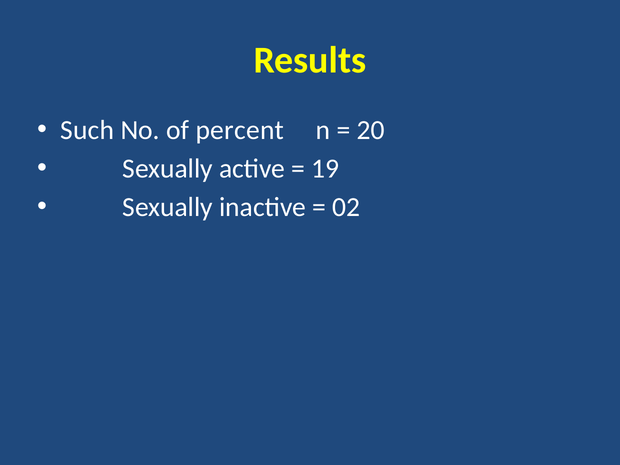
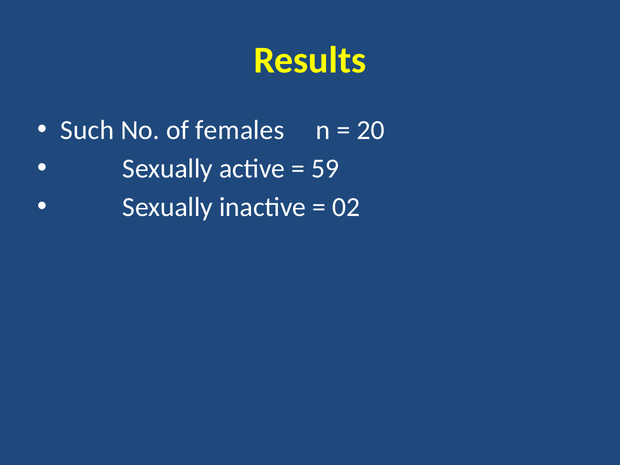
percent: percent -> females (240, 130)
19: 19 -> 59 (325, 169)
